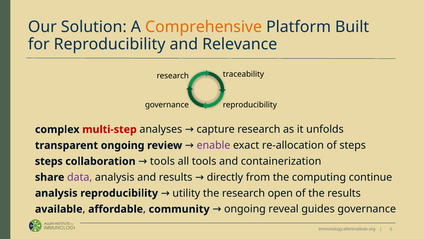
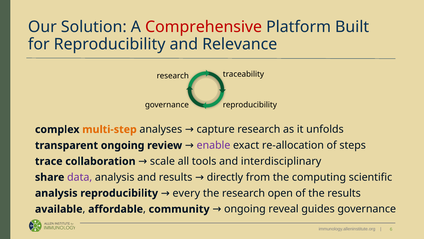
Comprehensive colour: orange -> red (204, 27)
multi-step colour: red -> orange (109, 129)
steps: steps -> trace (49, 161)
collaboration tools: tools -> scale (162, 161)
containerization: containerization -> interdisciplinary (281, 161)
continue: continue -> scientific (371, 177)
utility: utility -> every (186, 193)
